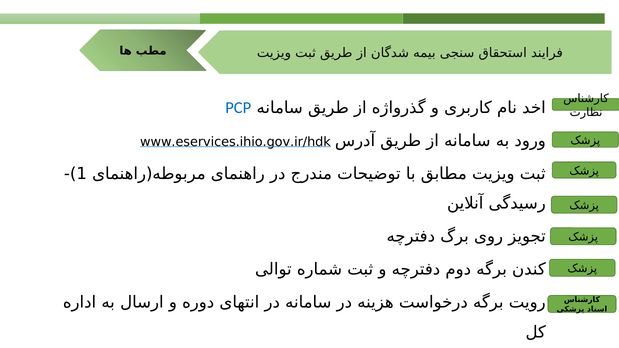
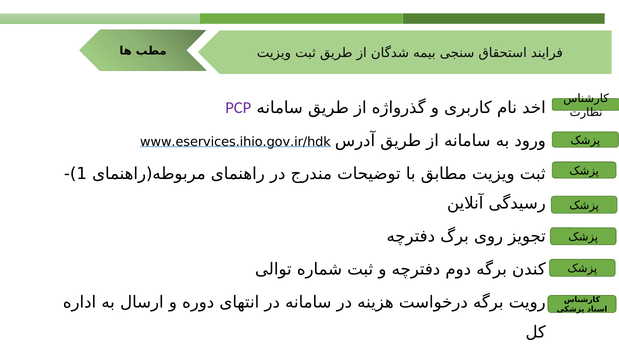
PCP colour: blue -> purple (238, 108)
